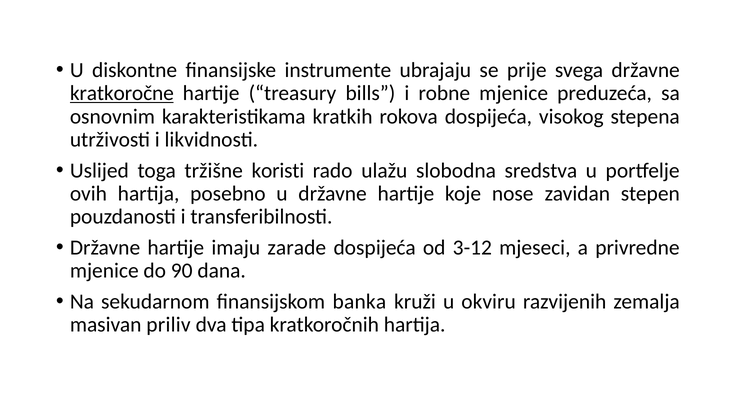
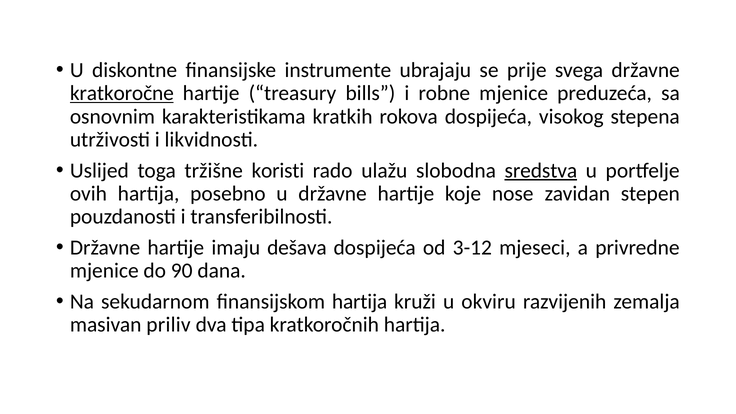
sredstva underline: none -> present (541, 170)
zarade: zarade -> dešava (297, 248)
finansijskom banka: banka -> hartija (360, 302)
